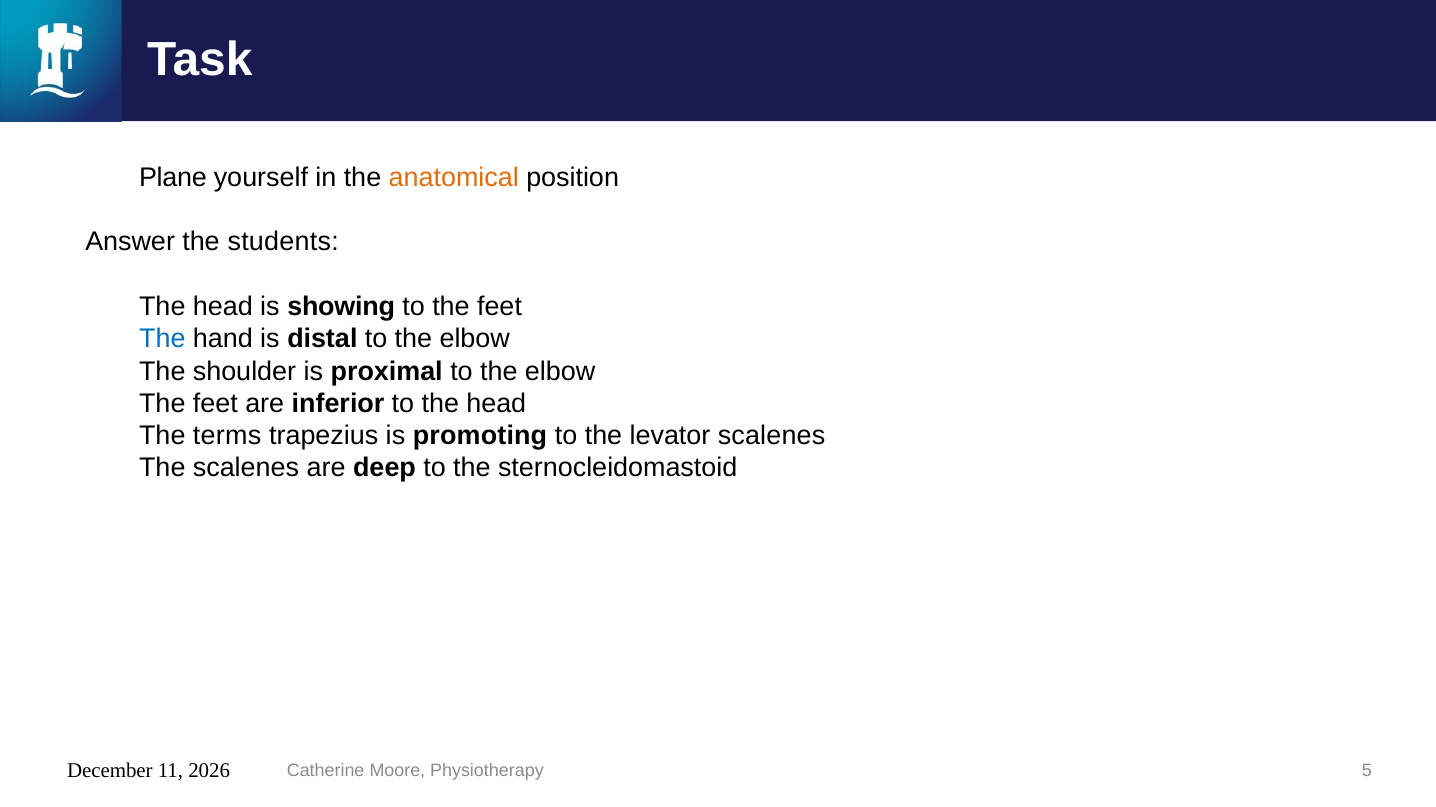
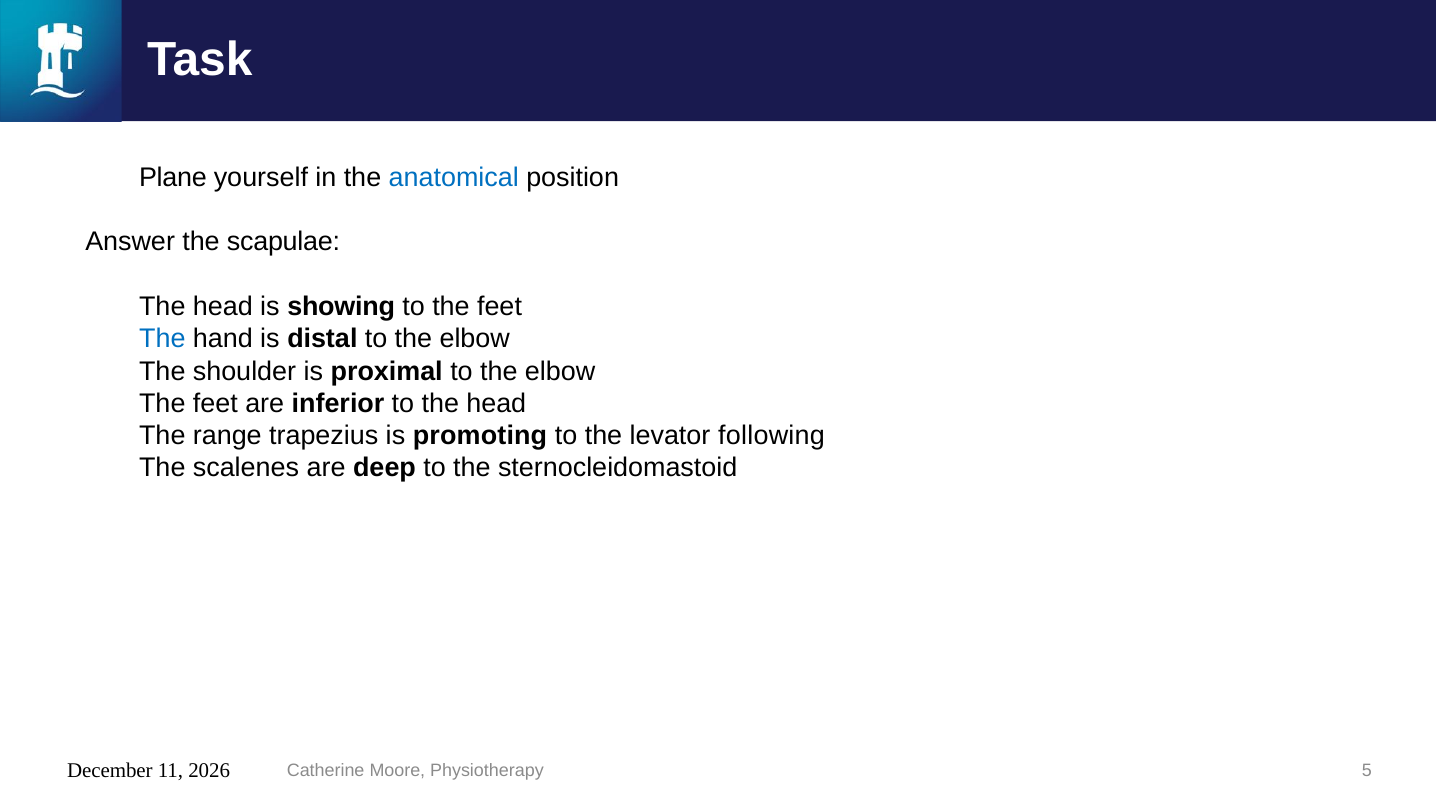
anatomical colour: orange -> blue (454, 178)
students: students -> scapulae (283, 242)
terms: terms -> range (227, 436)
levator scalenes: scalenes -> following (772, 436)
